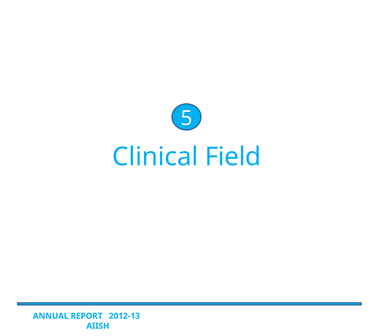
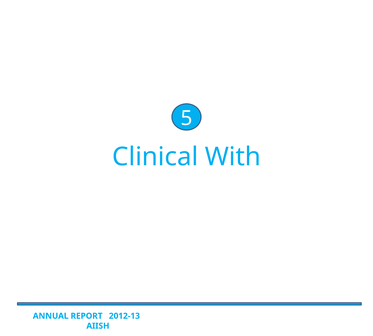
Field: Field -> With (233, 157)
